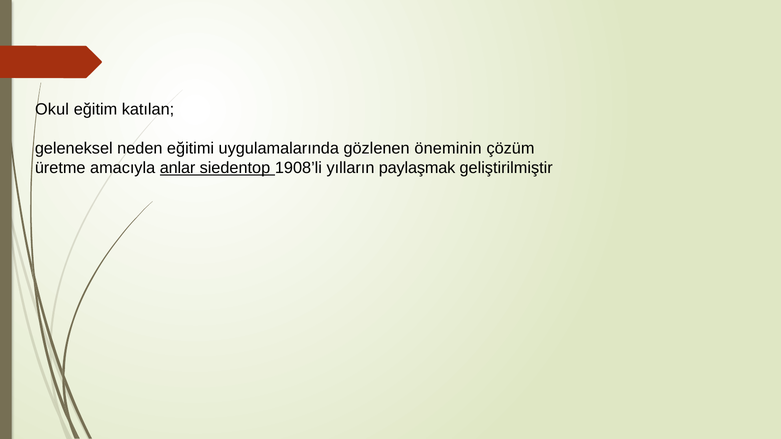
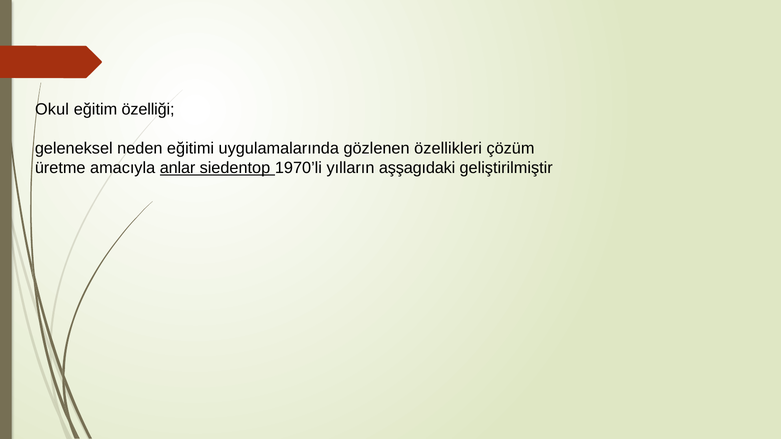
katılan: katılan -> özelliği (148, 109)
öneminin: öneminin -> özellikleri (448, 148)
1908’li: 1908’li -> 1970’li (298, 168)
paylaşmak: paylaşmak -> aşşagıdaki (417, 168)
